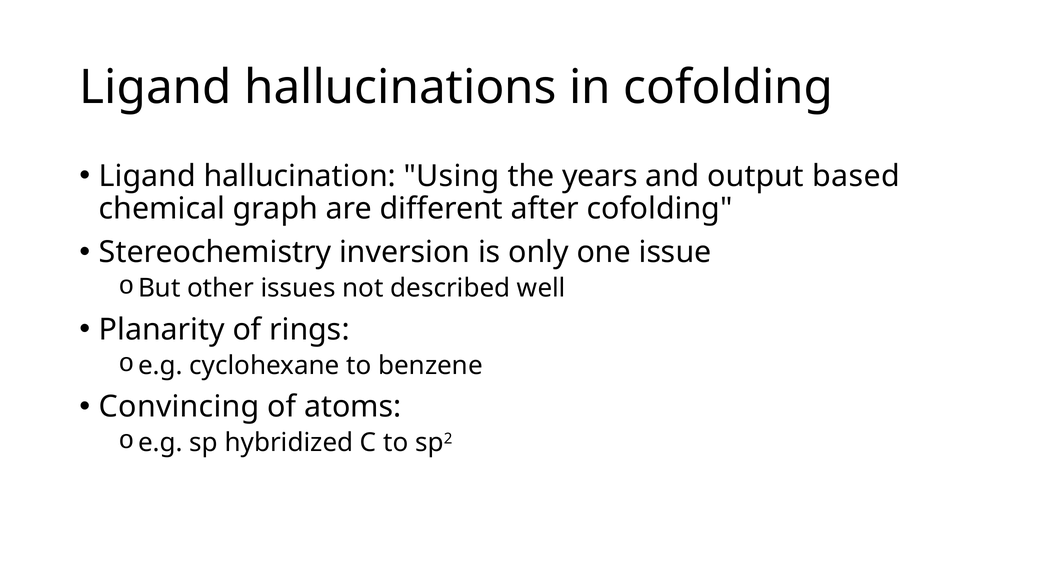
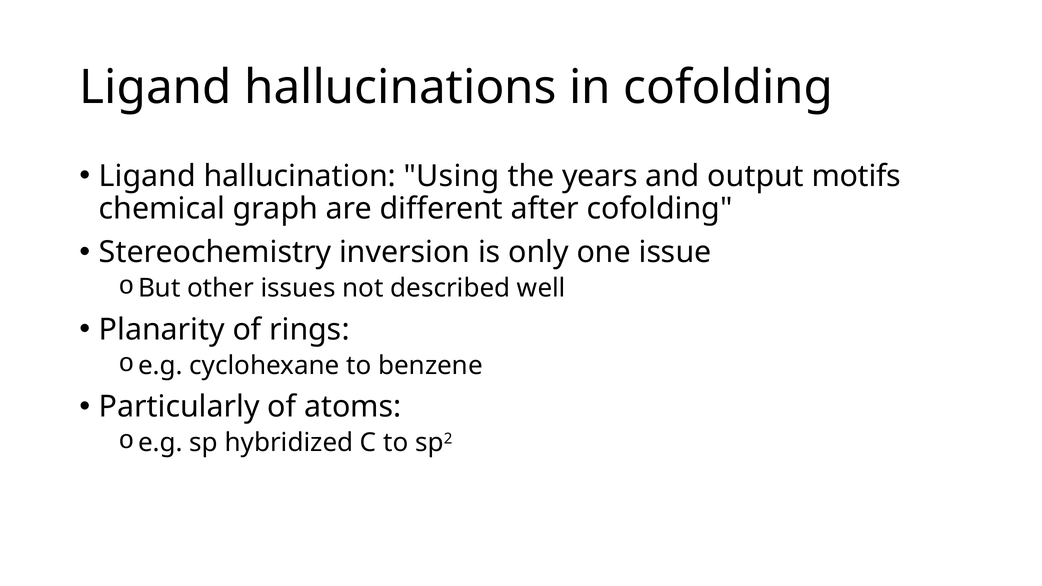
based: based -> motifs (856, 176)
Convincing: Convincing -> Particularly (179, 407)
